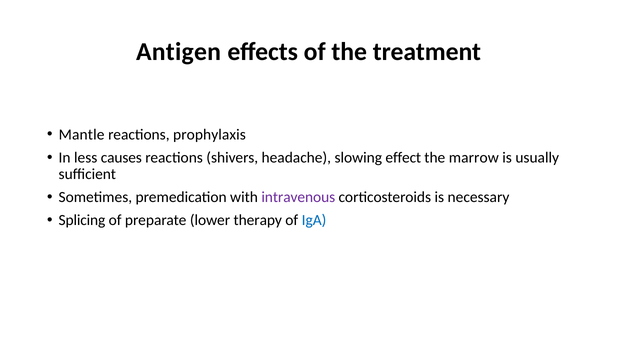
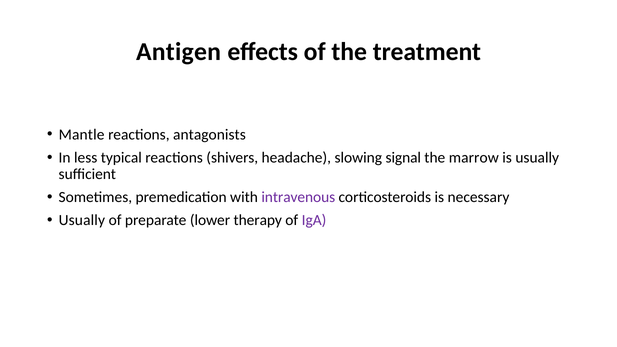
prophylaxis: prophylaxis -> antagonists (209, 135)
causes: causes -> typical (121, 158)
effect: effect -> signal (403, 158)
Splicing: Splicing -> Usually (82, 220)
IgA colour: blue -> purple (314, 220)
